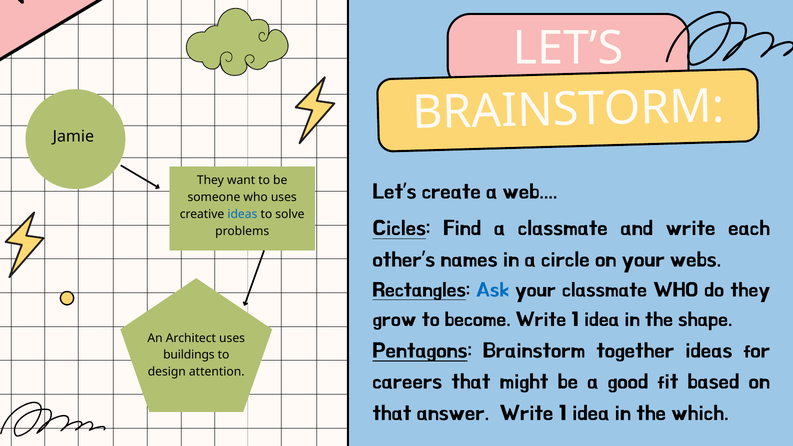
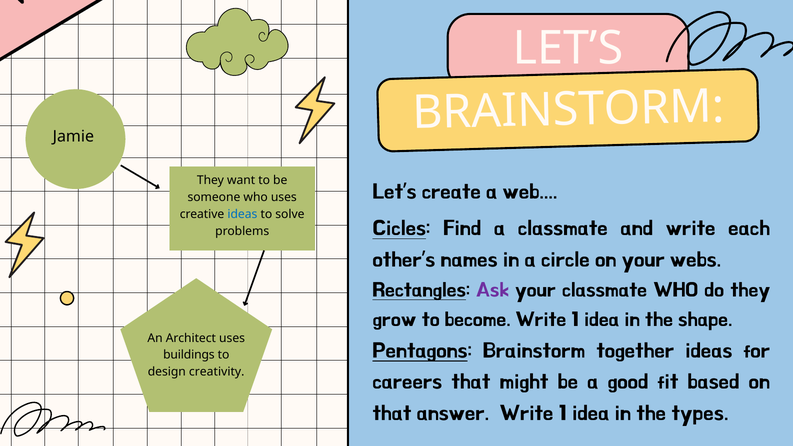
Ask colour: blue -> purple (493, 289)
attention: attention -> creativity (217, 372)
which: which -> types (700, 412)
